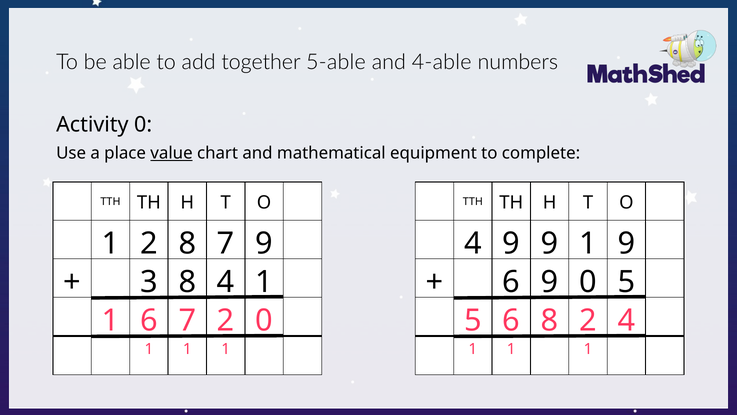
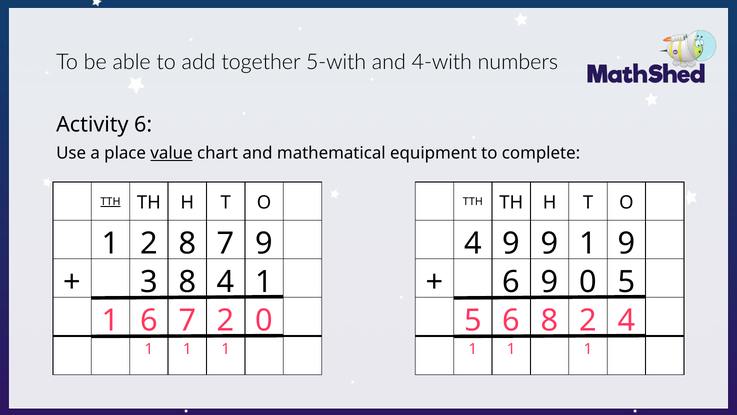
5-able: 5-able -> 5-with (336, 62)
4-able: 4-able -> 4-with (442, 62)
Activity 0: 0 -> 6 (143, 125)
TTH underline: none -> present (110, 202)
